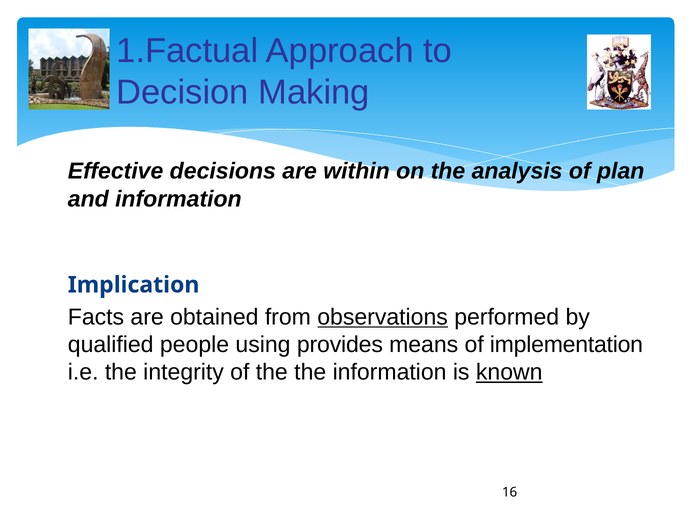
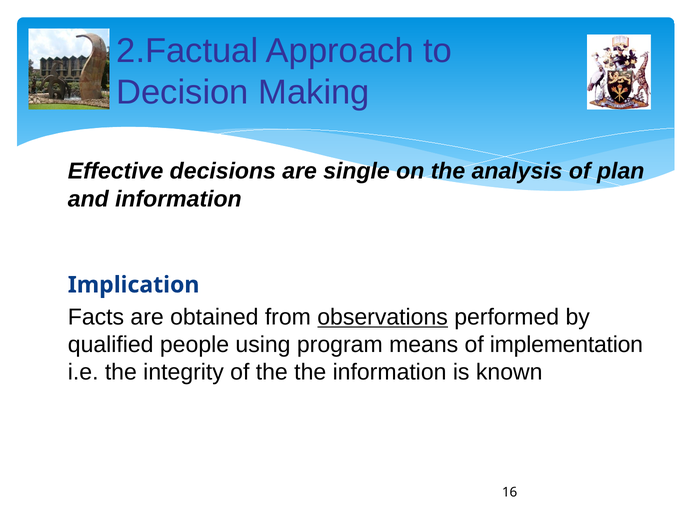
1.Factual: 1.Factual -> 2.Factual (187, 51)
within: within -> single (357, 171)
provides: provides -> program (340, 345)
known underline: present -> none (509, 373)
